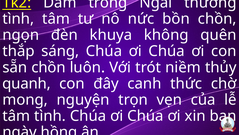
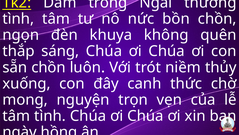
quanh: quanh -> xuống (26, 83)
